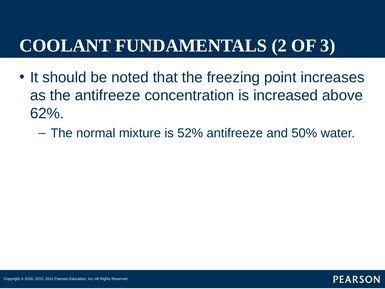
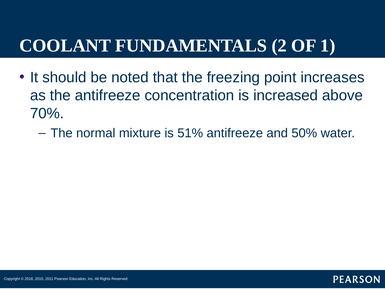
3: 3 -> 1 (328, 46)
62%: 62% -> 70% (47, 113)
52%: 52% -> 51% (190, 133)
